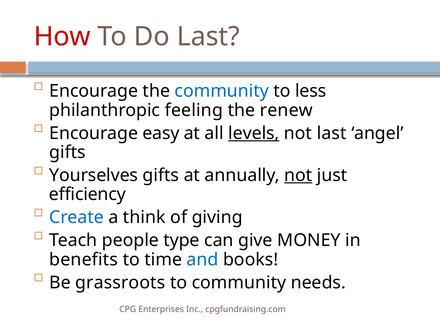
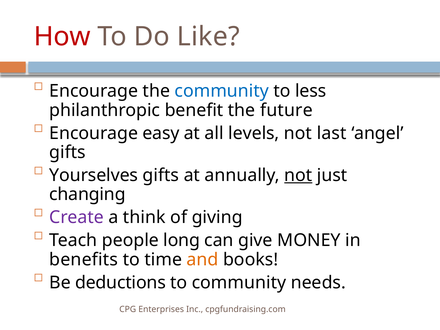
Do Last: Last -> Like (208, 37)
feeling: feeling -> benefit (194, 110)
renew: renew -> future (286, 110)
levels underline: present -> none (254, 133)
efficiency: efficiency -> changing (87, 194)
Create colour: blue -> purple (76, 217)
type: type -> long (182, 240)
and colour: blue -> orange (203, 260)
grassroots: grassroots -> deductions (120, 283)
